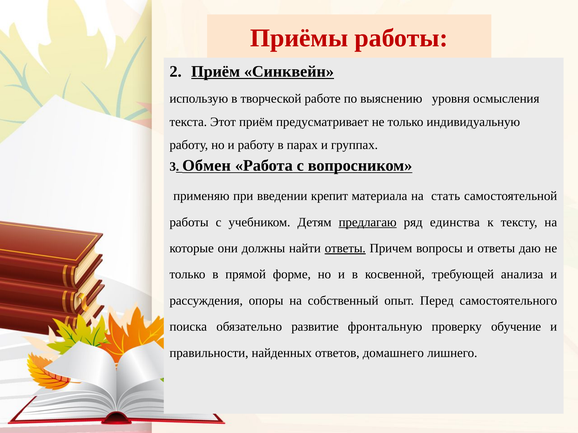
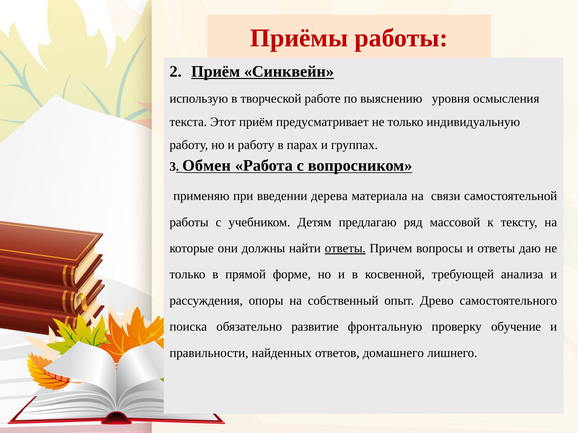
крепит: крепит -> дерева (329, 196)
стать: стать -> связи (446, 196)
предлагаю underline: present -> none (368, 222)
единства: единства -> массовой (455, 222)
Перед: Перед -> Древо (437, 301)
